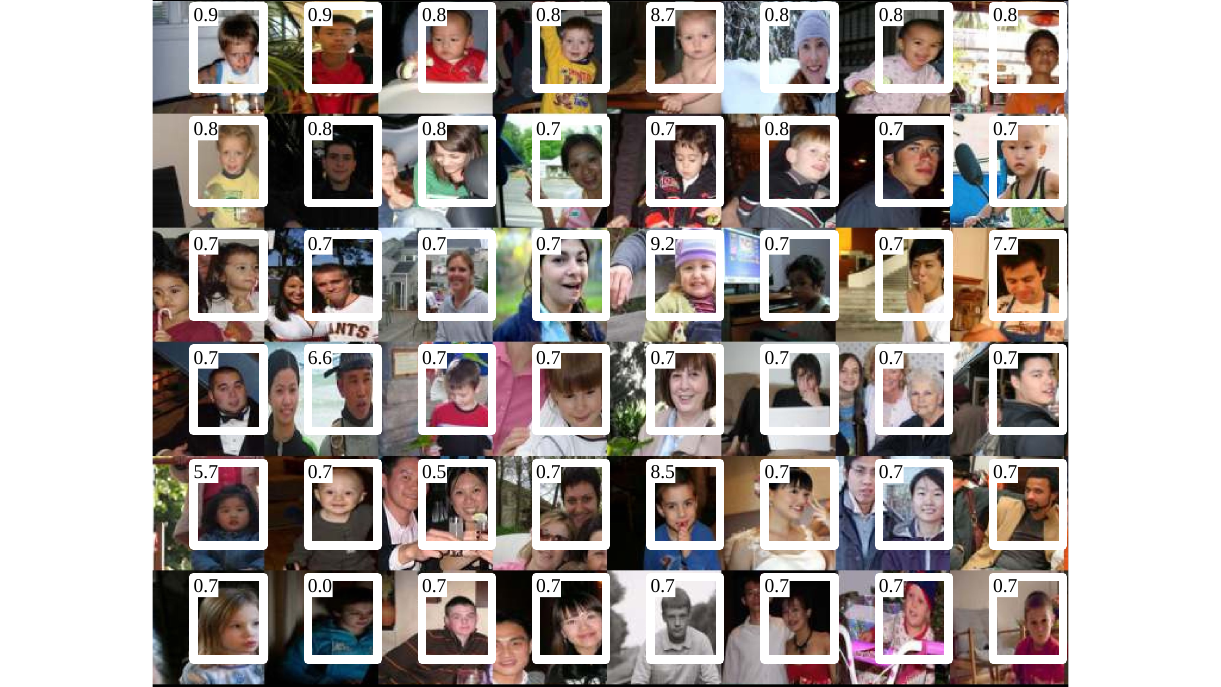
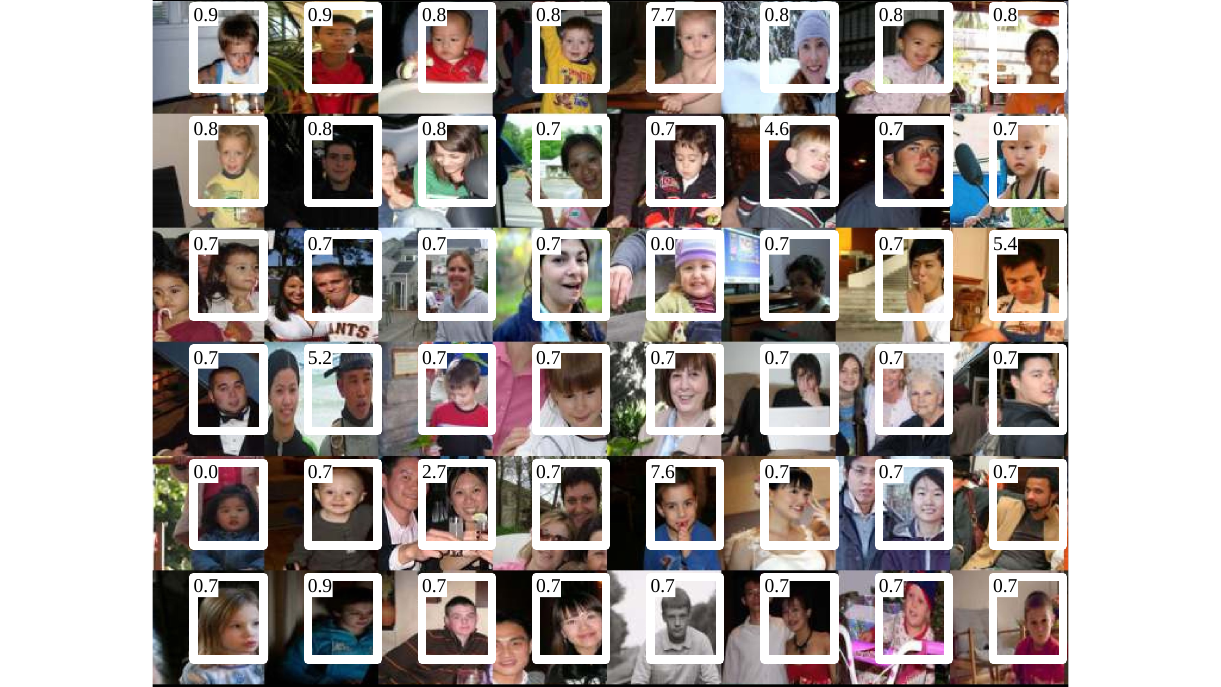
8.7: 8.7 -> 7.7 (663, 15)
0.7 0.8: 0.8 -> 4.6 (777, 129)
9.2: 9.2 -> 0.0 (663, 244)
7.7: 7.7 -> 5.4 (1005, 244)
6.6: 6.6 -> 5.2 (320, 358)
5.7: 5.7 -> 0.0 (206, 472)
0.5: 0.5 -> 2.7 (434, 472)
8.5: 8.5 -> 7.6 (663, 472)
0.7 0.0: 0.0 -> 0.9 (320, 586)
